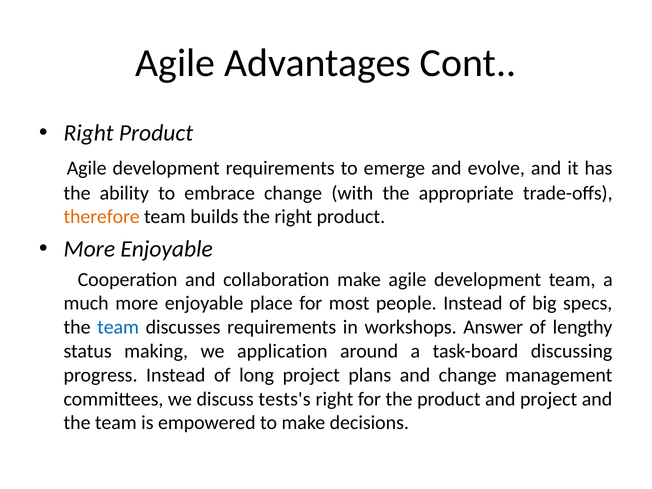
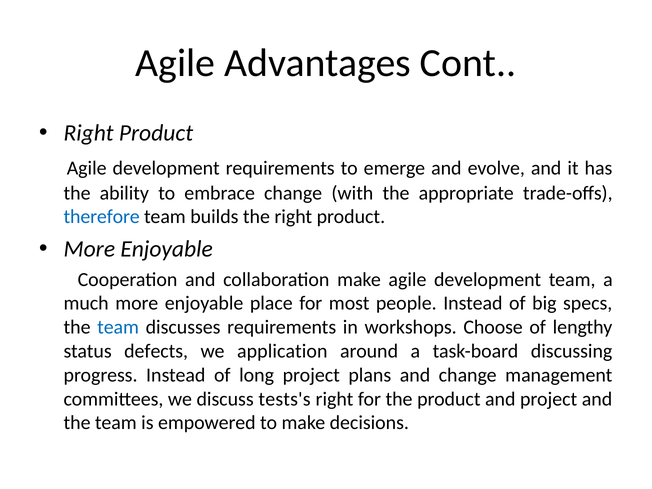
therefore colour: orange -> blue (102, 217)
Answer: Answer -> Choose (493, 327)
making: making -> defects (156, 351)
